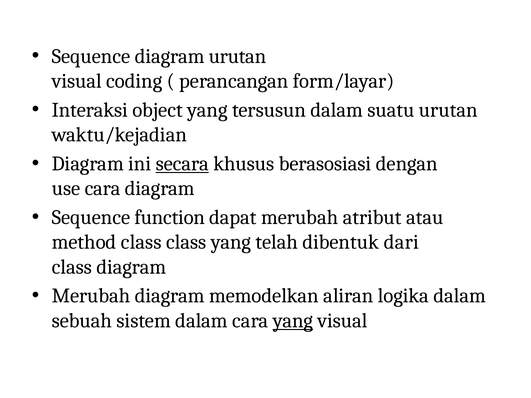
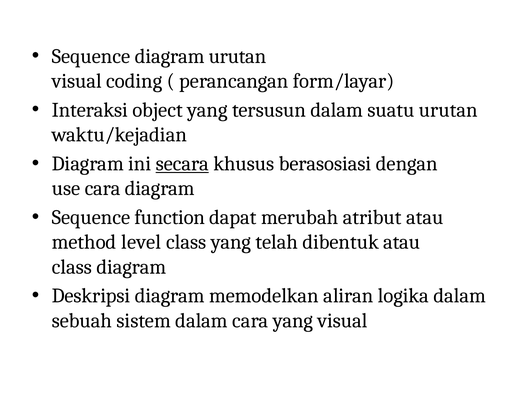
method class: class -> level (141, 242)
dibentuk dari: dari -> atau (402, 242)
Merubah: Merubah -> Deskripsi (91, 296)
yang underline: present -> none (293, 321)
